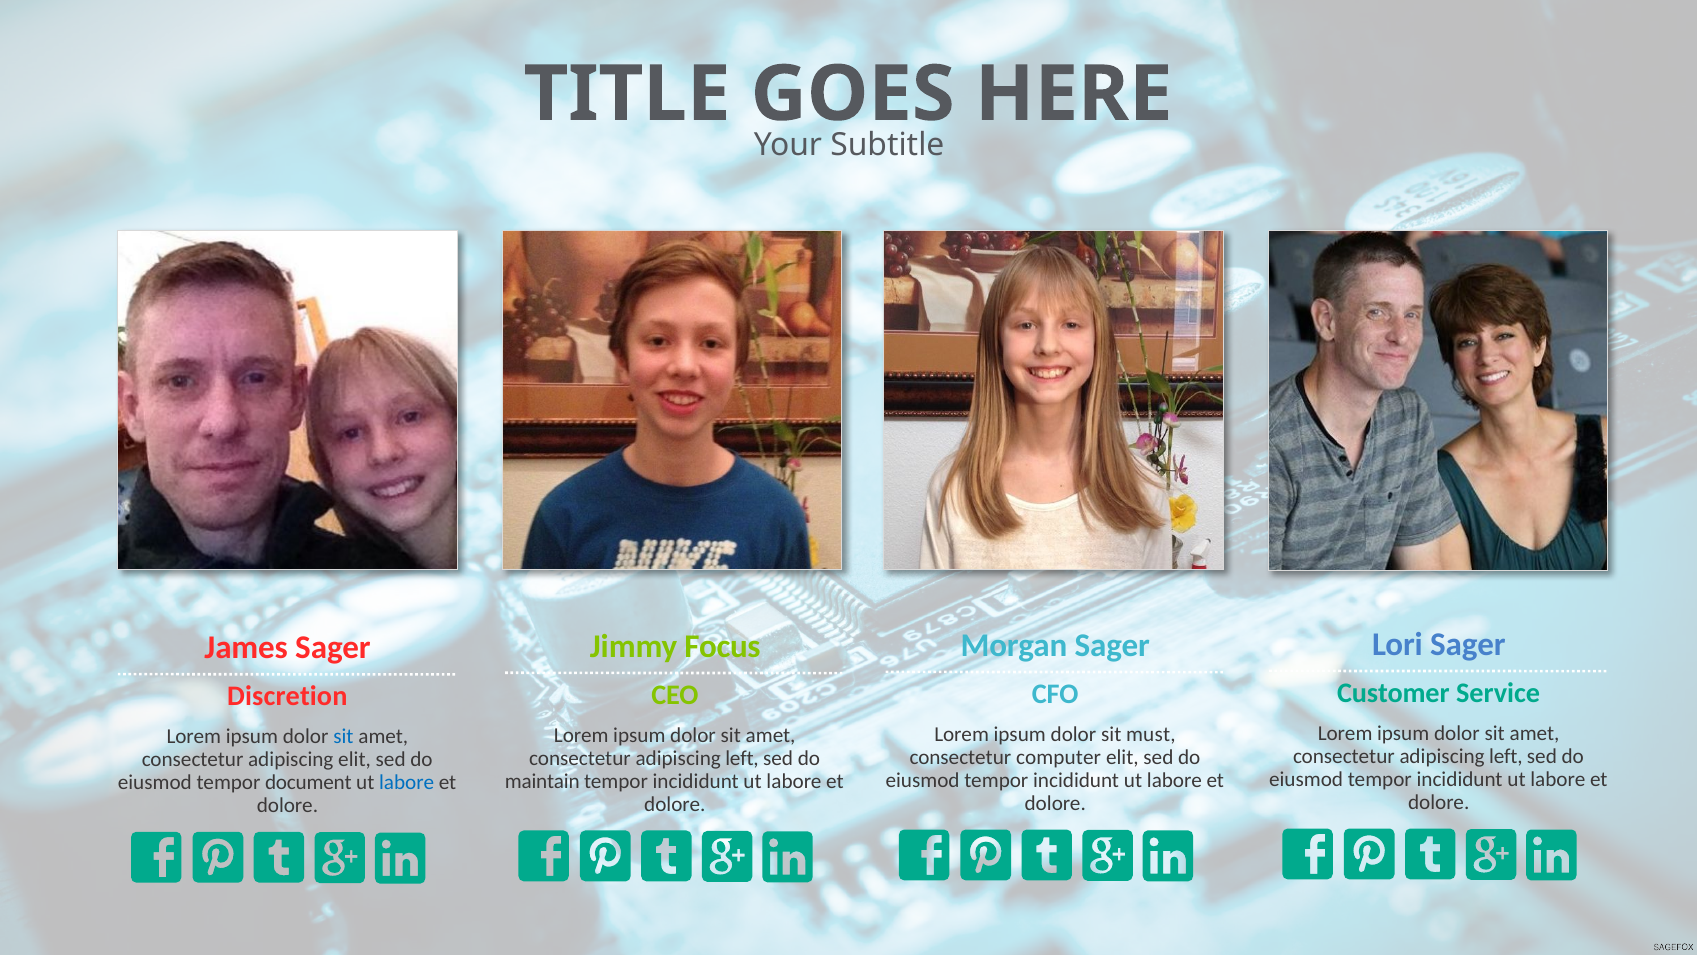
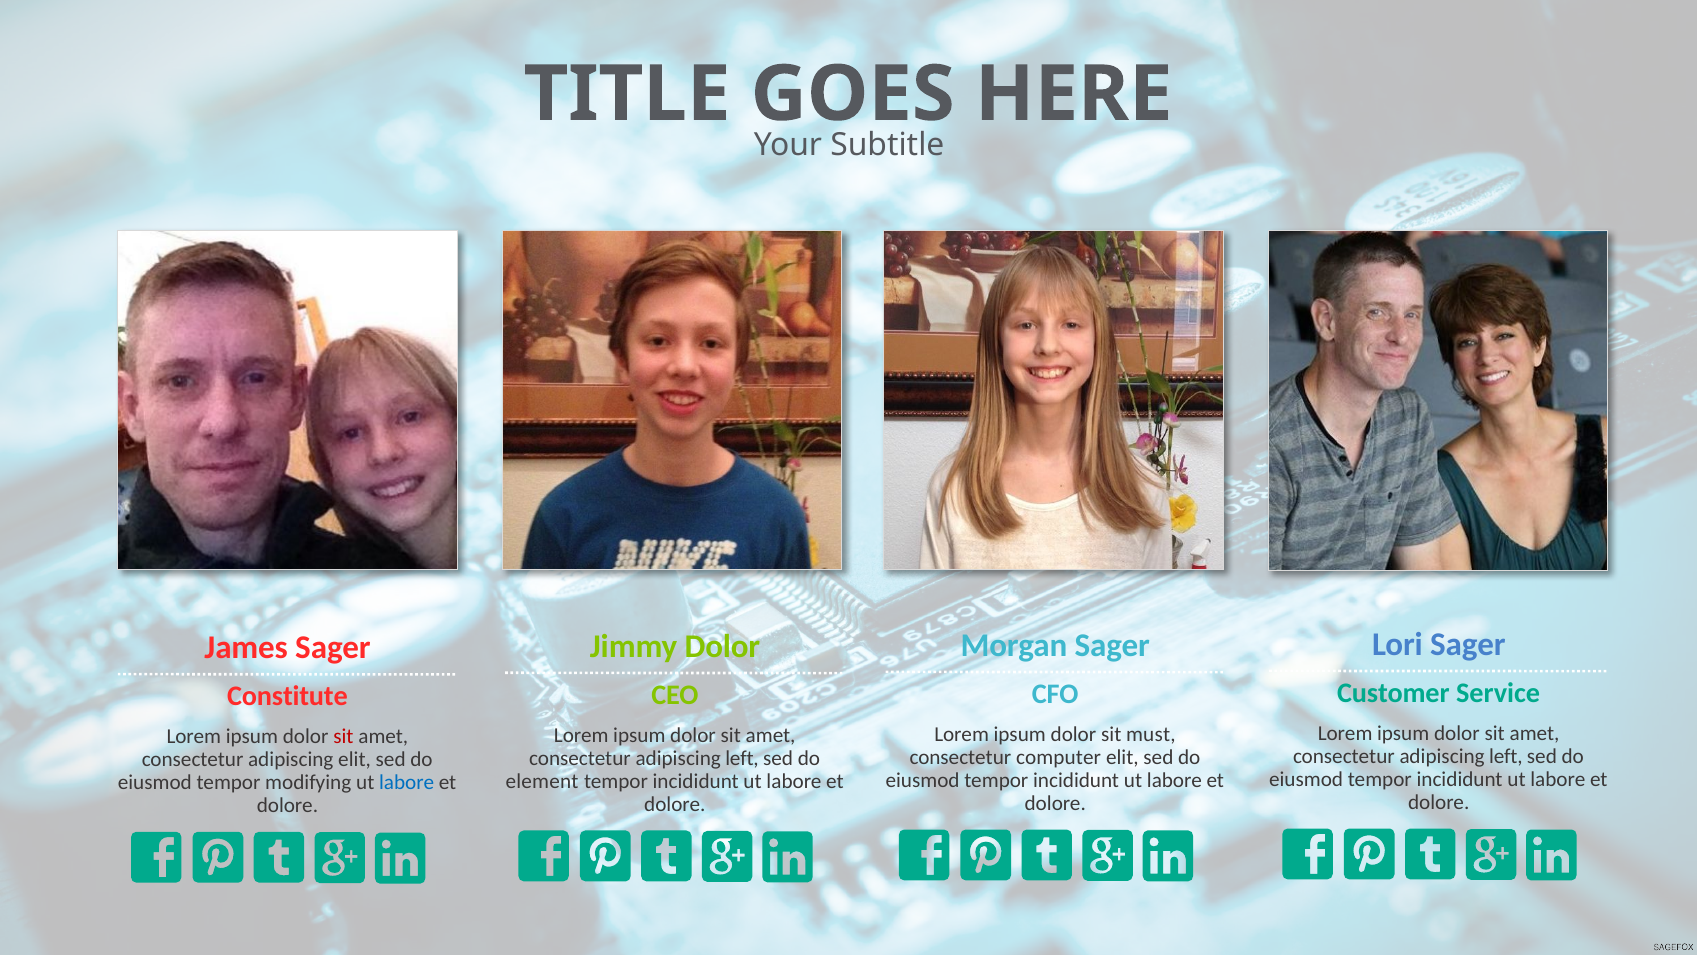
Jimmy Focus: Focus -> Dolor (722, 646)
Discretion: Discretion -> Constitute (287, 696)
sit colour: blue -> red (343, 736)
maintain: maintain -> element (542, 781)
document: document -> modifying (308, 782)
